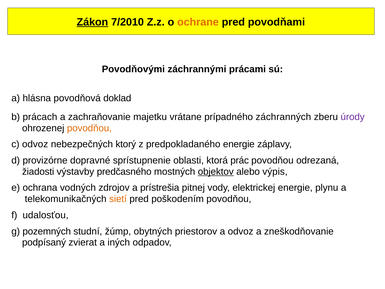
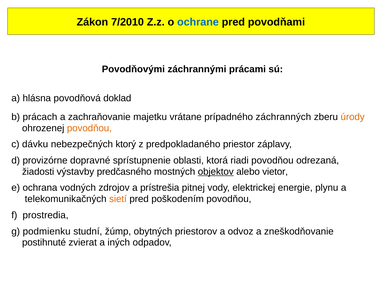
Zákon underline: present -> none (92, 22)
ochrane colour: orange -> blue (198, 22)
úrody colour: purple -> orange (353, 117)
c odvoz: odvoz -> dávku (35, 144)
predpokladaného energie: energie -> priestor (239, 144)
prác: prác -> riadi (240, 160)
výpis: výpis -> vietor (275, 171)
udalosťou: udalosťou -> prostredia (46, 215)
pozemných: pozemných -> podmienku (47, 231)
podpísaný: podpísaný -> postihnuté (44, 242)
